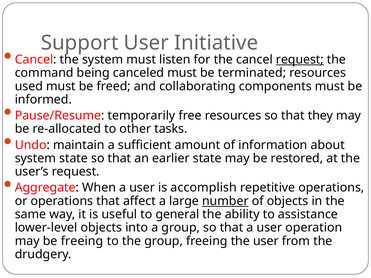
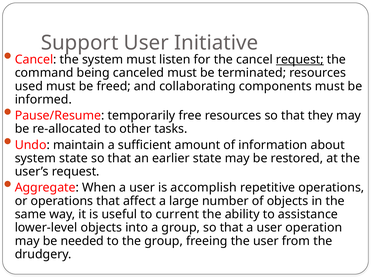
number underline: present -> none (225, 201)
general: general -> current (177, 215)
be freeing: freeing -> needed (82, 241)
